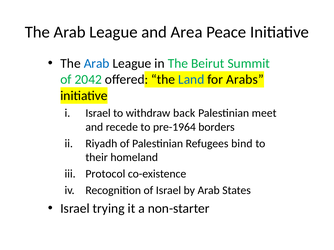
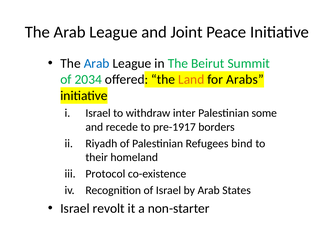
Area: Area -> Joint (187, 32)
2042: 2042 -> 2034 (88, 80)
Land colour: blue -> orange (191, 80)
back: back -> inter (184, 113)
meet: meet -> some (264, 113)
pre-1964: pre-1964 -> pre-1917 (174, 127)
trying: trying -> revolt (109, 209)
